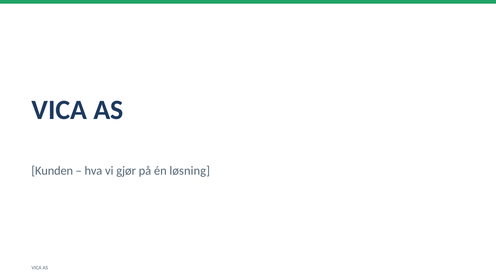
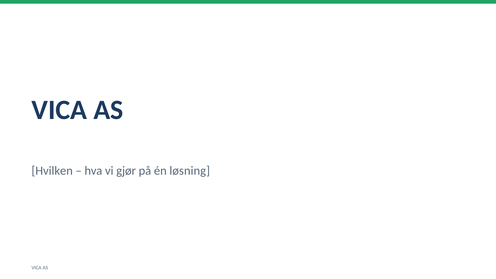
Kunden: Kunden -> Hvilken (52, 171)
